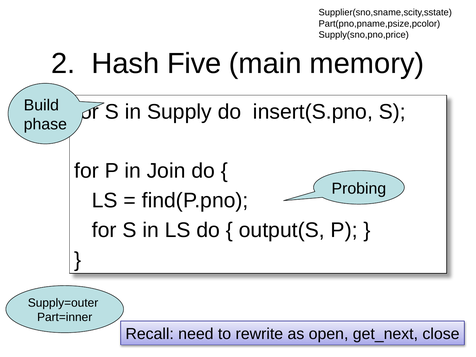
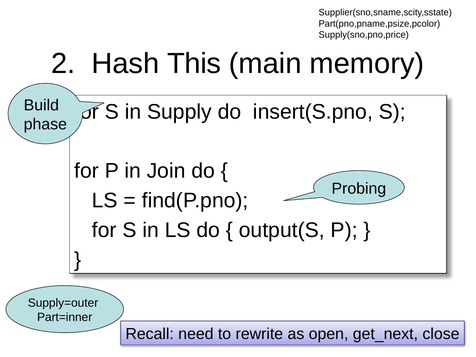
Five: Five -> This (194, 64)
